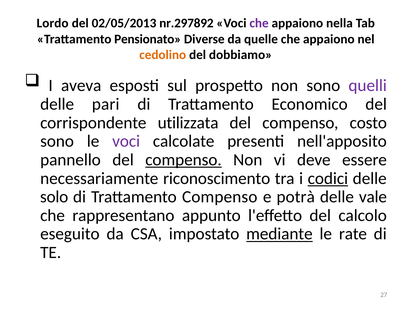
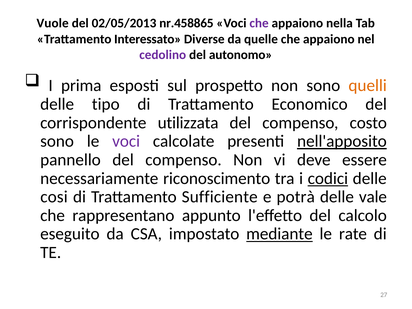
Lordo: Lordo -> Vuole (53, 23)
nr.297892: nr.297892 -> nr.458865 (186, 23)
Pensionato: Pensionato -> Interessato (148, 39)
cedolino colour: orange -> purple (163, 55)
dobbiamo: dobbiamo -> autonomo (241, 55)
aveva: aveva -> prima (81, 86)
quelli colour: purple -> orange (368, 86)
pari: pari -> tipo (106, 104)
nell'apposito underline: none -> present (342, 141)
compenso underline: present -> none (184, 160)
solo: solo -> cosi (54, 197)
Trattamento Compenso: Compenso -> Sufficiente (220, 197)
